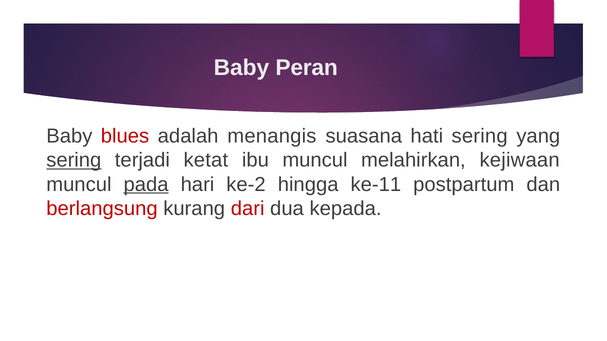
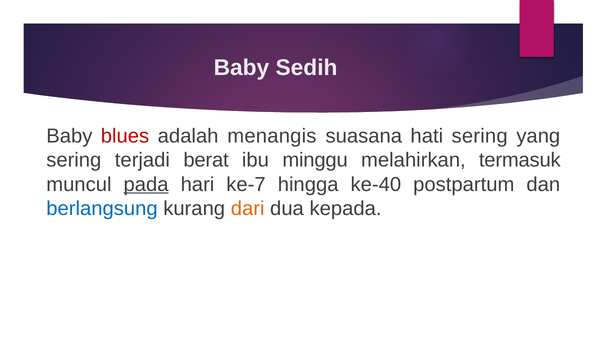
Peran: Peran -> Sedih (306, 68)
sering underline: present -> none (74, 160)
ketat: ketat -> berat (206, 160)
ibu muncul: muncul -> minggu (315, 160)
kejiwaan: kejiwaan -> termasuk (520, 160)
ke-2: ke-2 -> ke-7 (246, 185)
ke-11: ke-11 -> ke-40 (376, 185)
berlangsung colour: red -> blue (102, 209)
dari colour: red -> orange (248, 209)
